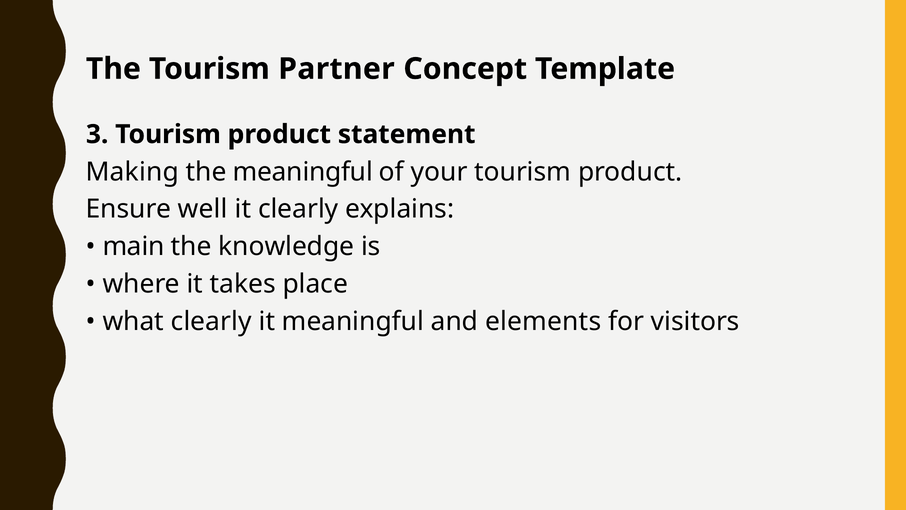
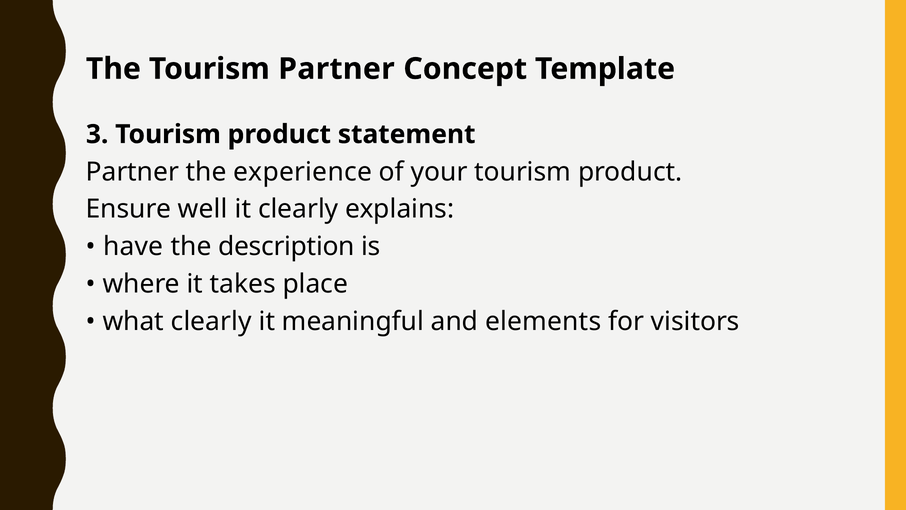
Making: Making -> Partner (132, 172)
the meaningful: meaningful -> experience (303, 172)
main: main -> have (133, 246)
knowledge: knowledge -> description (286, 246)
